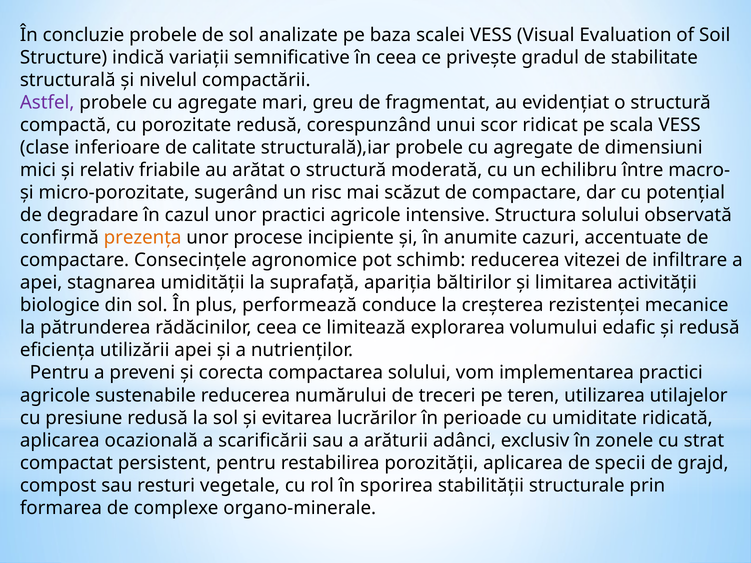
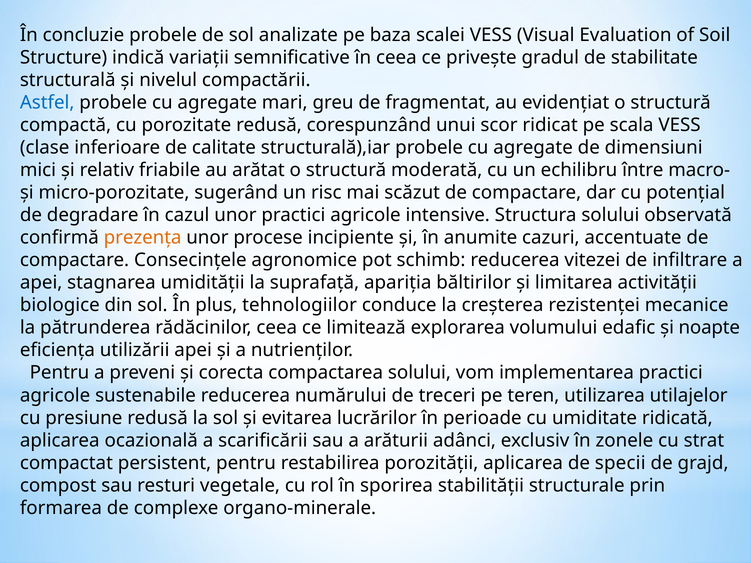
Astfel colour: purple -> blue (47, 103)
performează: performează -> tehnologiilor (300, 305)
și redusă: redusă -> noapte (709, 328)
